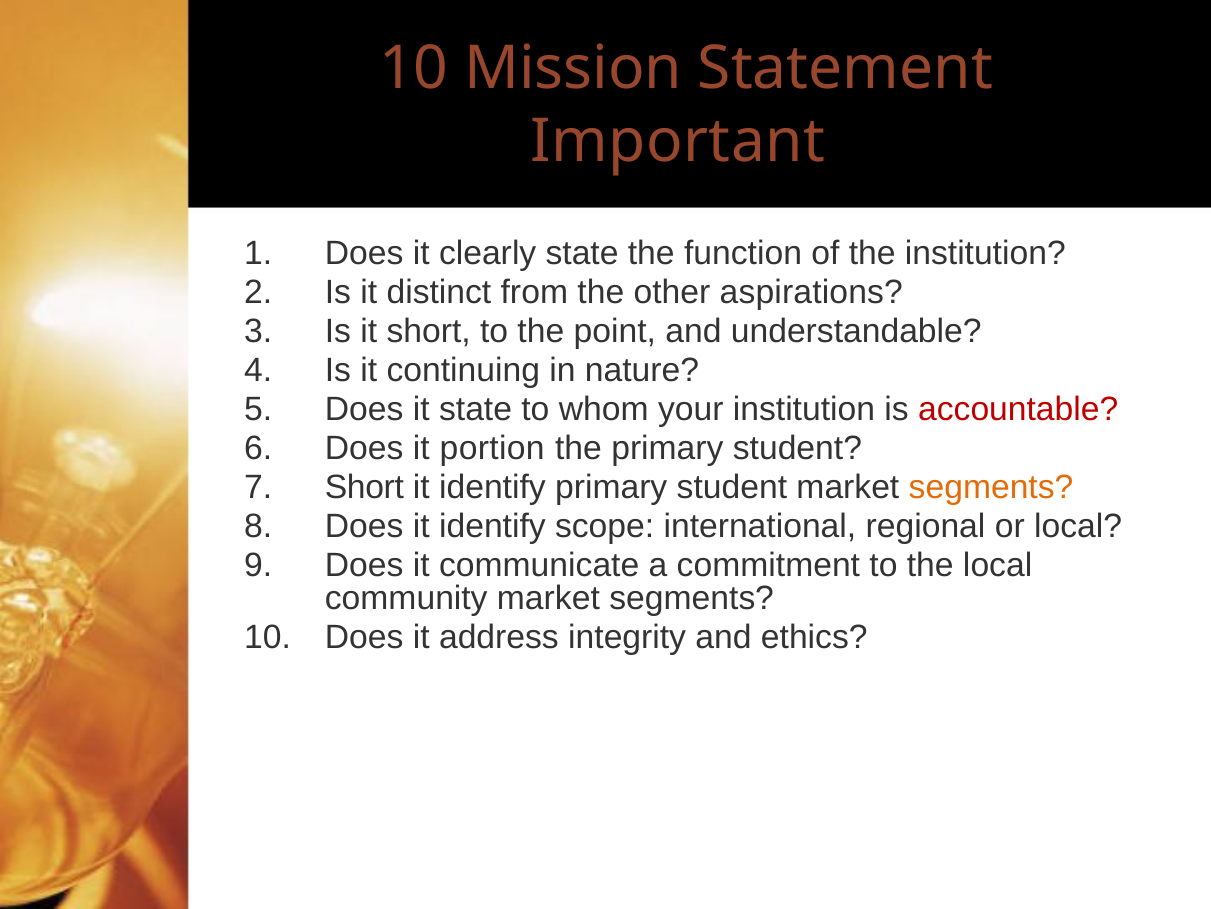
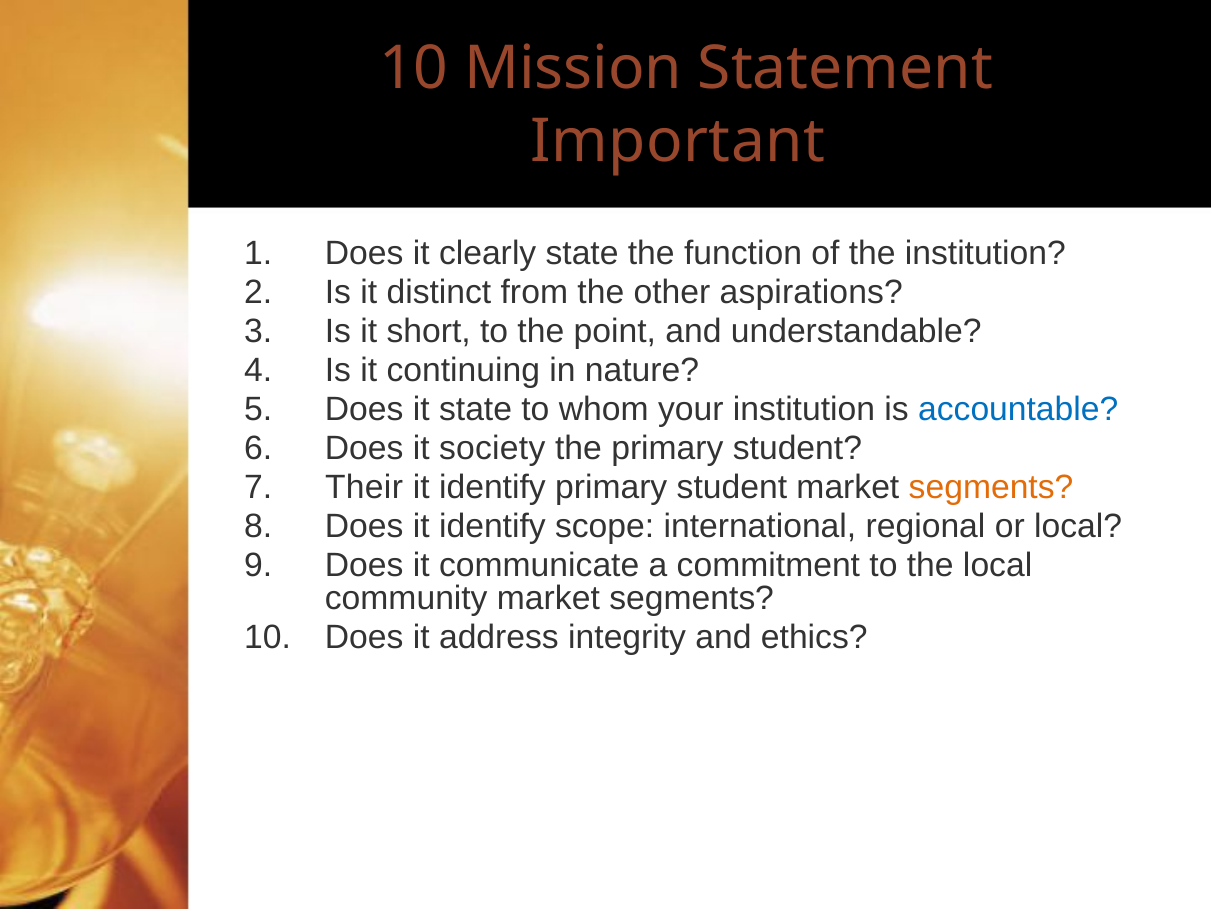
accountable colour: red -> blue (1018, 409)
portion: portion -> society (492, 448)
Short: Short -> Their (364, 487)
